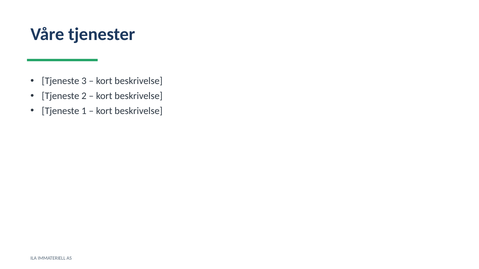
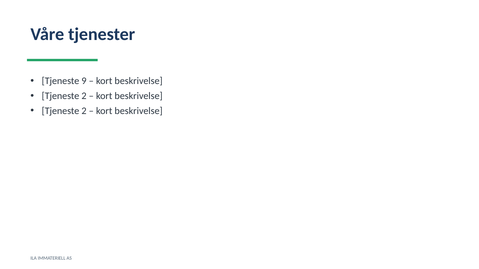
3: 3 -> 9 (84, 81)
1: 1 -> 2 (84, 111)
